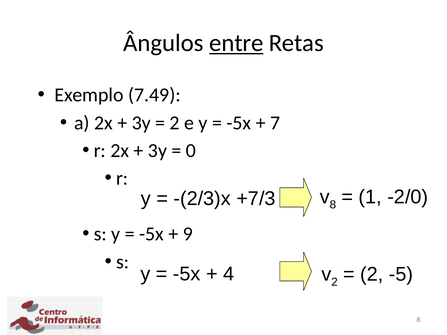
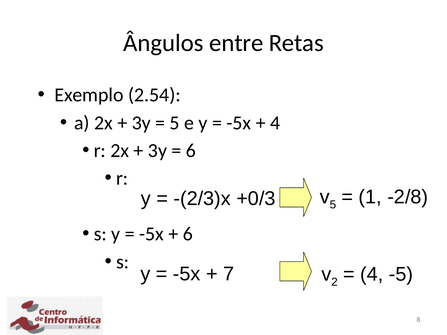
entre underline: present -> none (236, 43)
7.49: 7.49 -> 2.54 (154, 95)
2: 2 -> 5 (175, 123)
7: 7 -> 4 (275, 123)
0: 0 -> 6 (191, 151)
8: 8 -> 5 (333, 205)
-2/0: -2/0 -> -2/8 (408, 197)
+7/3: +7/3 -> +0/3 (256, 199)
9: 9 -> 6 (188, 234)
4: 4 -> 7 (229, 274)
2: 2 -> 4 (372, 274)
